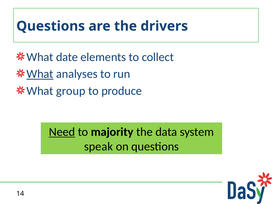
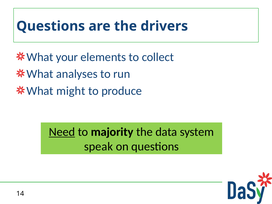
date: date -> your (67, 57)
What underline: present -> none (40, 74)
group: group -> might (71, 91)
